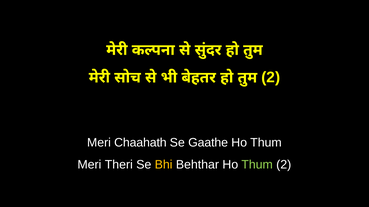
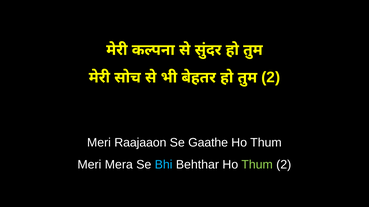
Chaahath: Chaahath -> Raajaaon (140, 143)
Theri: Theri -> Mera (119, 165)
Bhi colour: yellow -> light blue (164, 165)
